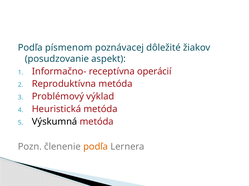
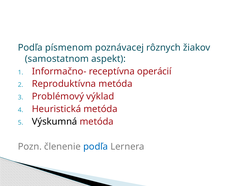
dôležité: dôležité -> rôznych (164, 48)
posudzovanie: posudzovanie -> samostatnom (57, 59)
podľa colour: orange -> blue (96, 147)
